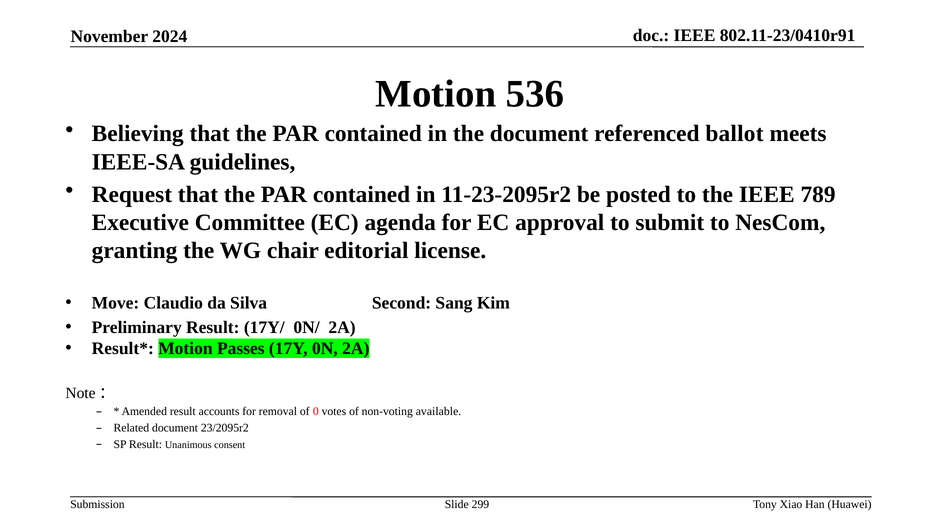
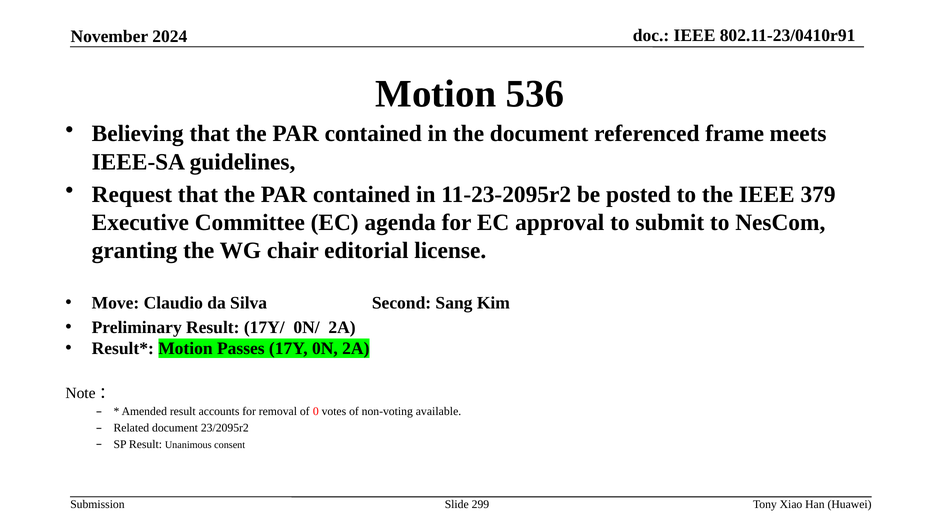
ballot: ballot -> frame (735, 134)
789: 789 -> 379 (818, 194)
